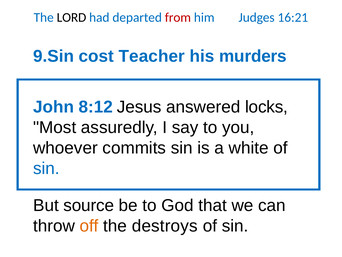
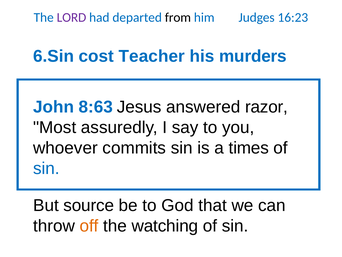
LORD colour: black -> purple (71, 18)
from colour: red -> black (178, 18)
16:21: 16:21 -> 16:23 (293, 18)
9.Sin: 9.Sin -> 6.Sin (54, 56)
8:12: 8:12 -> 8:63 (96, 107)
locks: locks -> razor (266, 107)
white: white -> times (249, 148)
destroys: destroys -> watching (165, 226)
